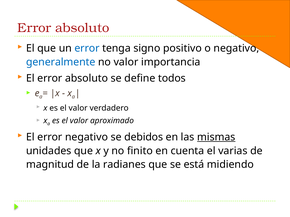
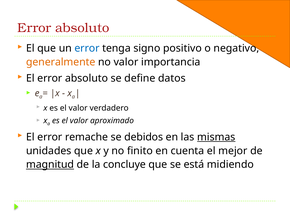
generalmente colour: blue -> orange (61, 62)
todos: todos -> datos (172, 78)
error negativo: negativo -> remache (87, 137)
varias: varias -> mejor (233, 151)
magnitud underline: none -> present (50, 165)
radianes: radianes -> concluye (124, 165)
